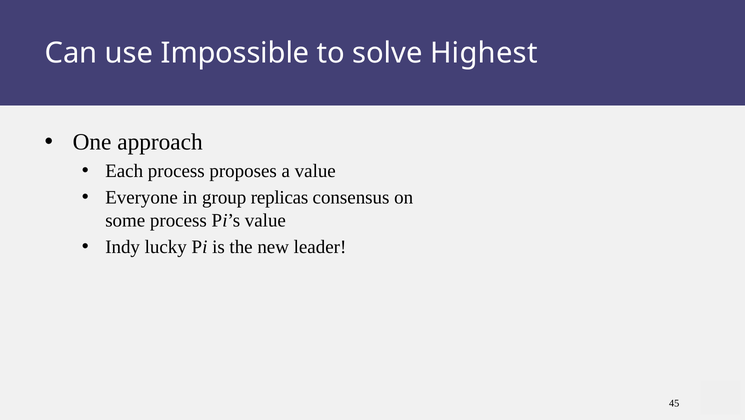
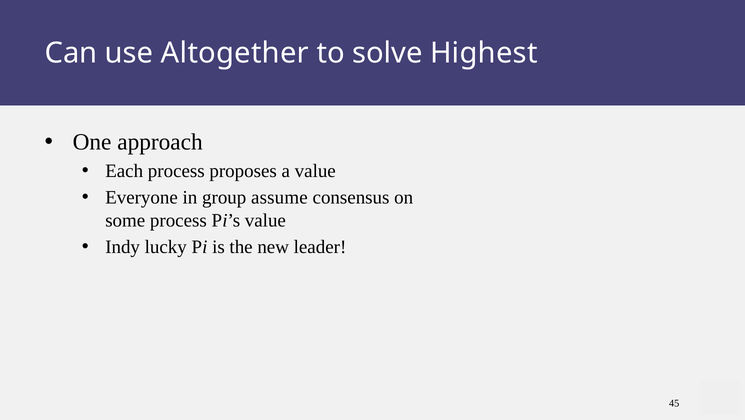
Impossible: Impossible -> Altogether (235, 53)
replicas: replicas -> assume (279, 197)
